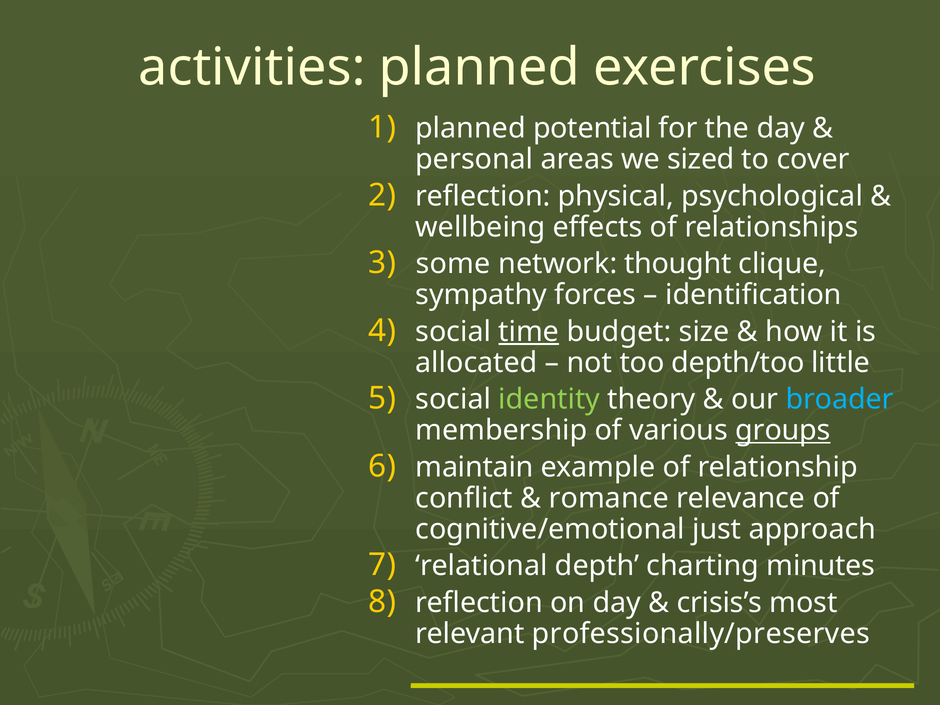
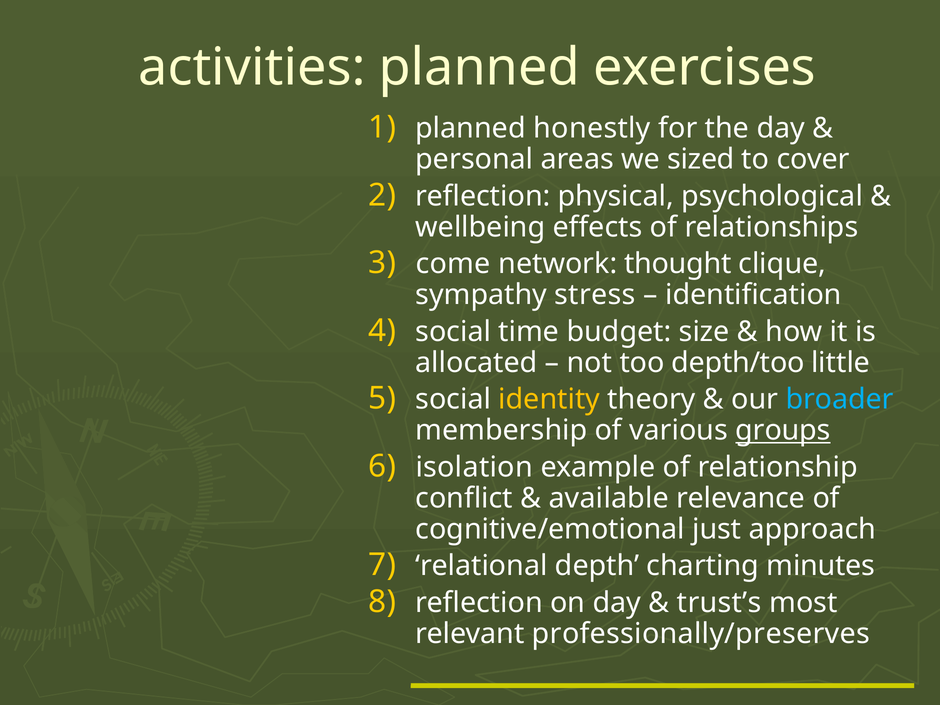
potential: potential -> honestly (592, 128)
some: some -> come (453, 264)
forces: forces -> stress (595, 295)
time underline: present -> none (529, 332)
identity colour: light green -> yellow (549, 399)
maintain: maintain -> isolation (474, 467)
romance: romance -> available (609, 498)
crisis’s: crisis’s -> trust’s (719, 603)
